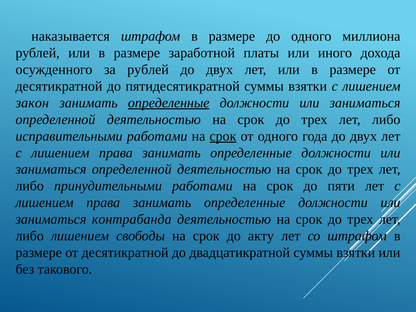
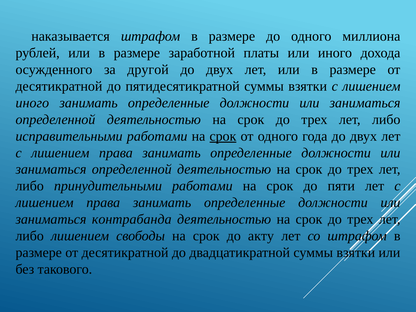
за рублей: рублей -> другой (148, 70)
закон: закон -> иного (32, 103)
определенные underline: present -> none (169, 103)
